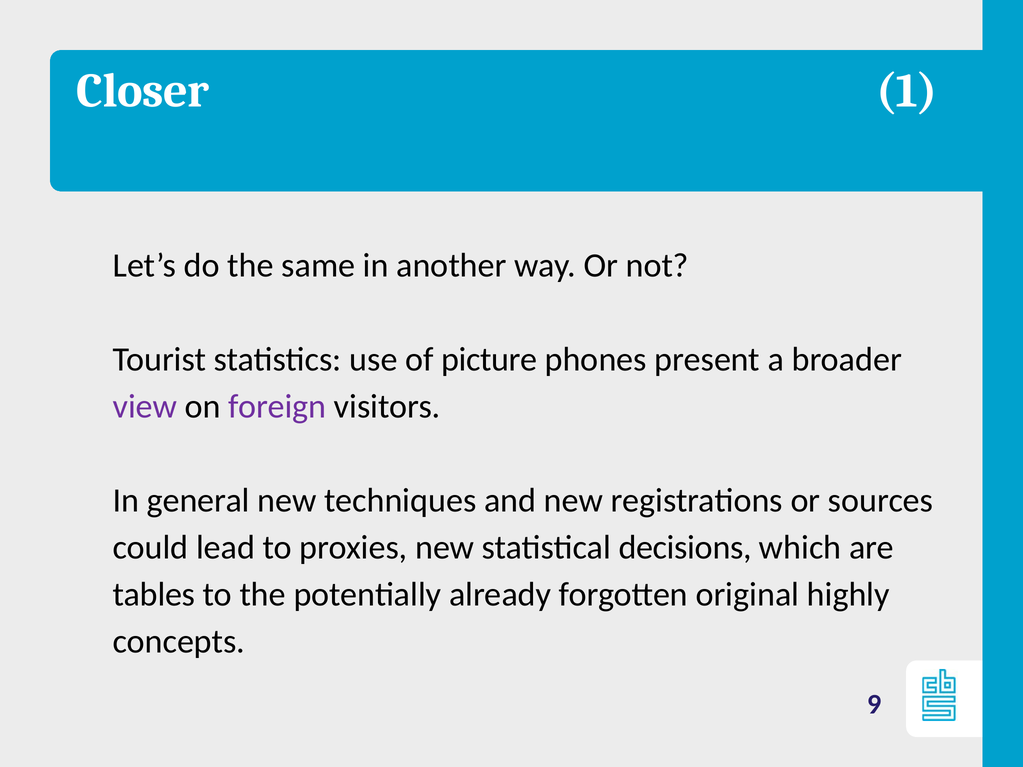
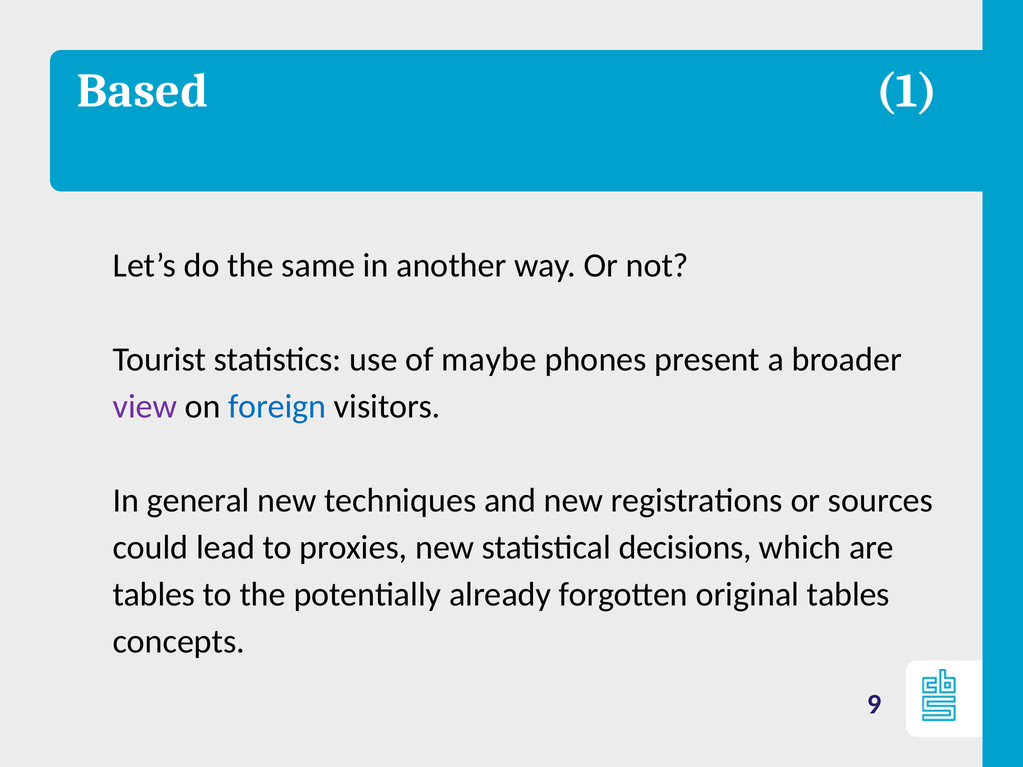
Closer: Closer -> Based (142, 91)
picture: picture -> maybe (489, 360)
foreign colour: purple -> blue (277, 407)
original highly: highly -> tables (848, 595)
